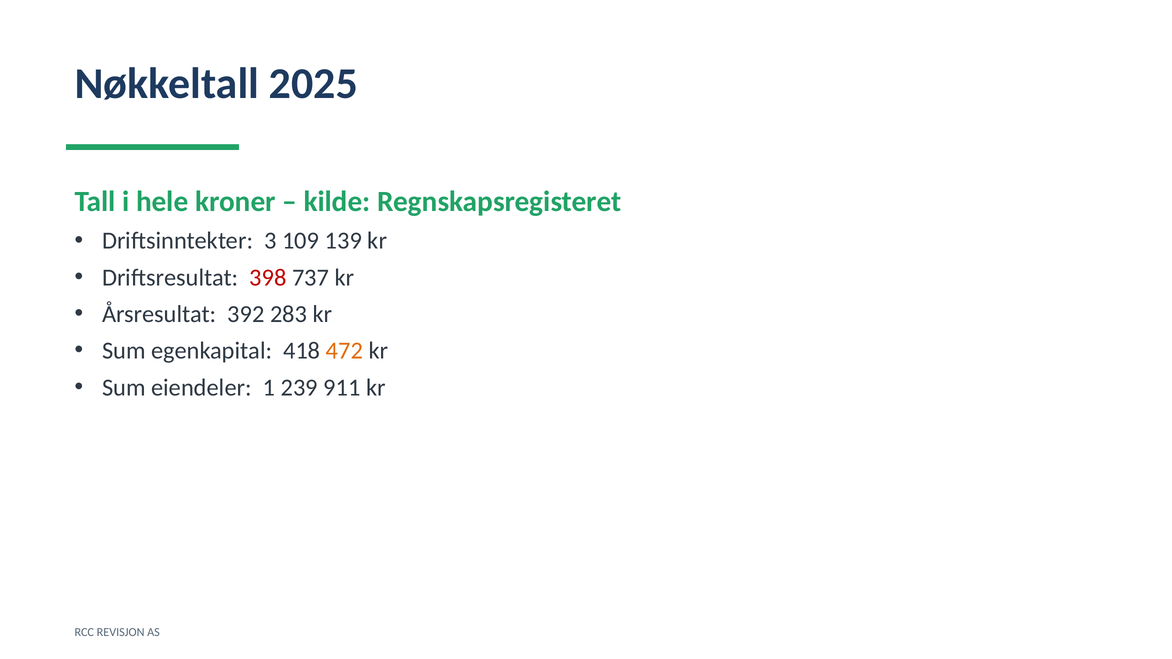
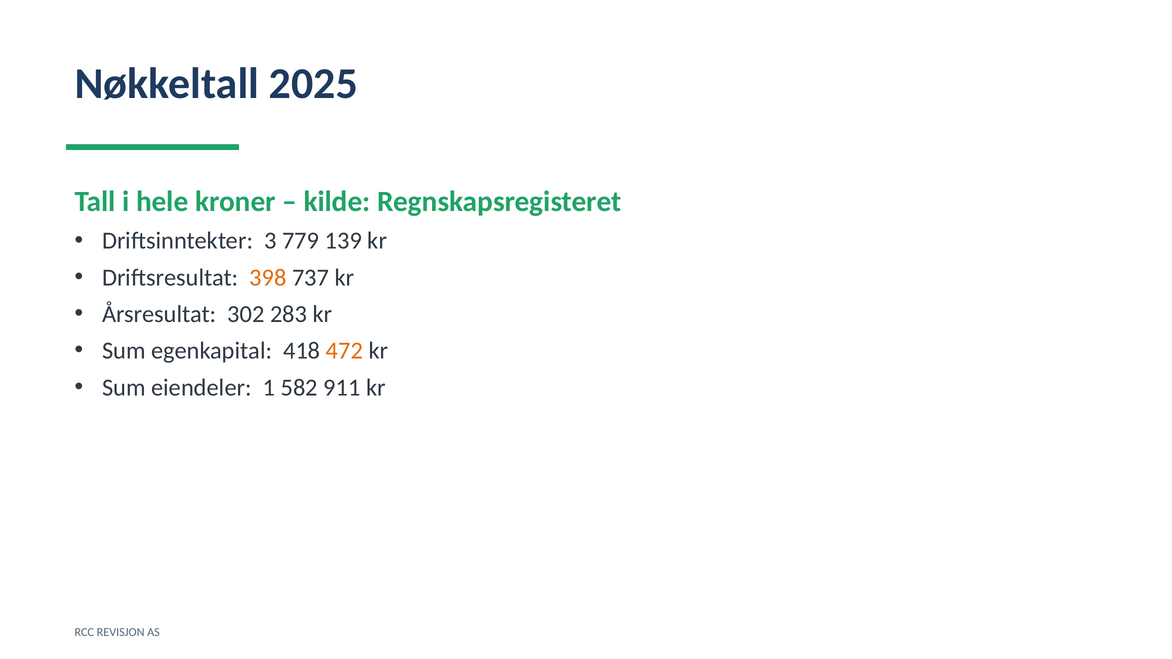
109: 109 -> 779 (301, 241)
398 colour: red -> orange (268, 278)
392: 392 -> 302 (246, 314)
239: 239 -> 582 (299, 388)
